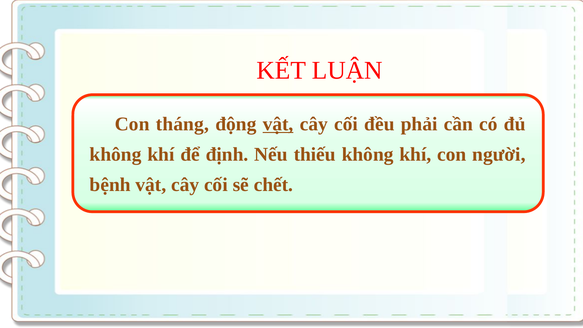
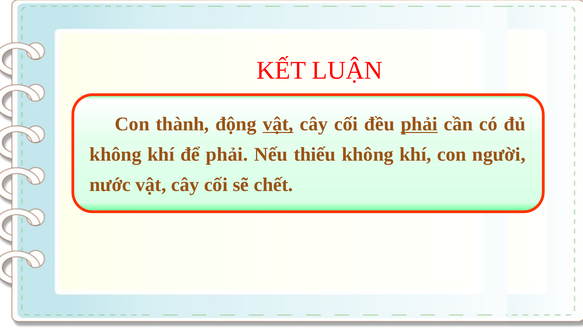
tháng: tháng -> thành (182, 124)
phải underline: none -> present (419, 124)
để định: định -> phải (227, 155)
bệnh: bệnh -> nước (110, 185)
